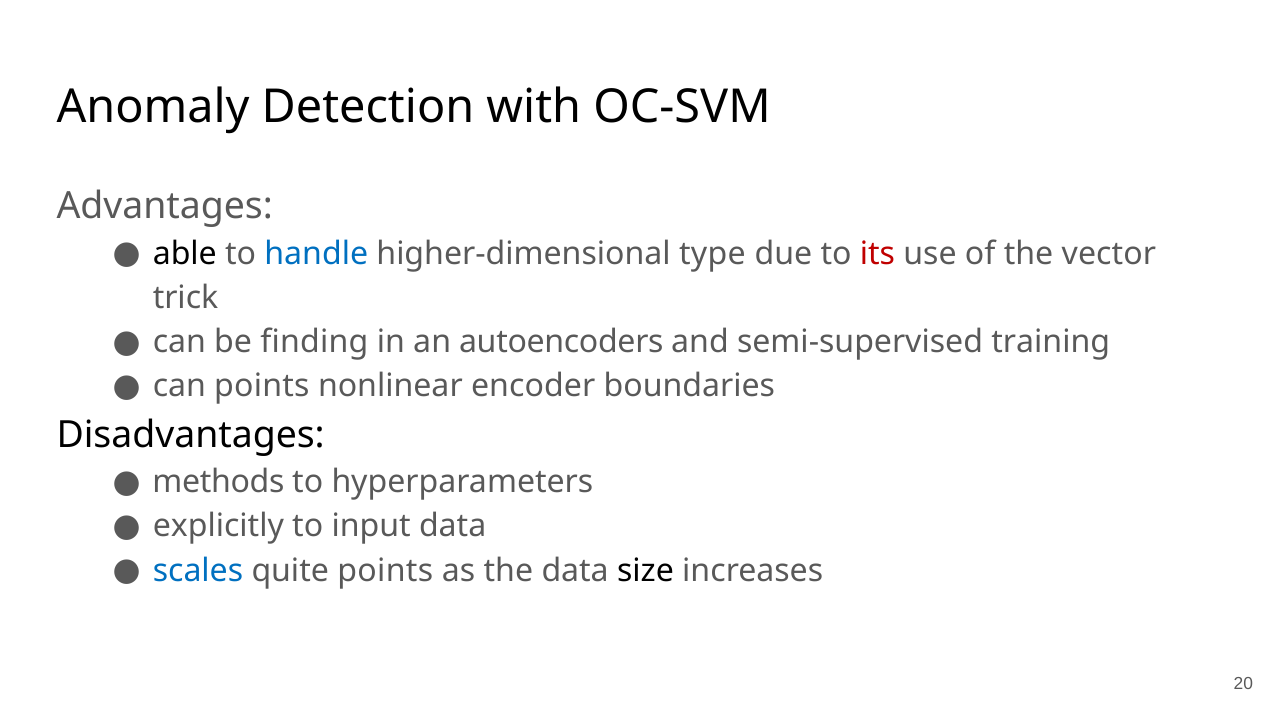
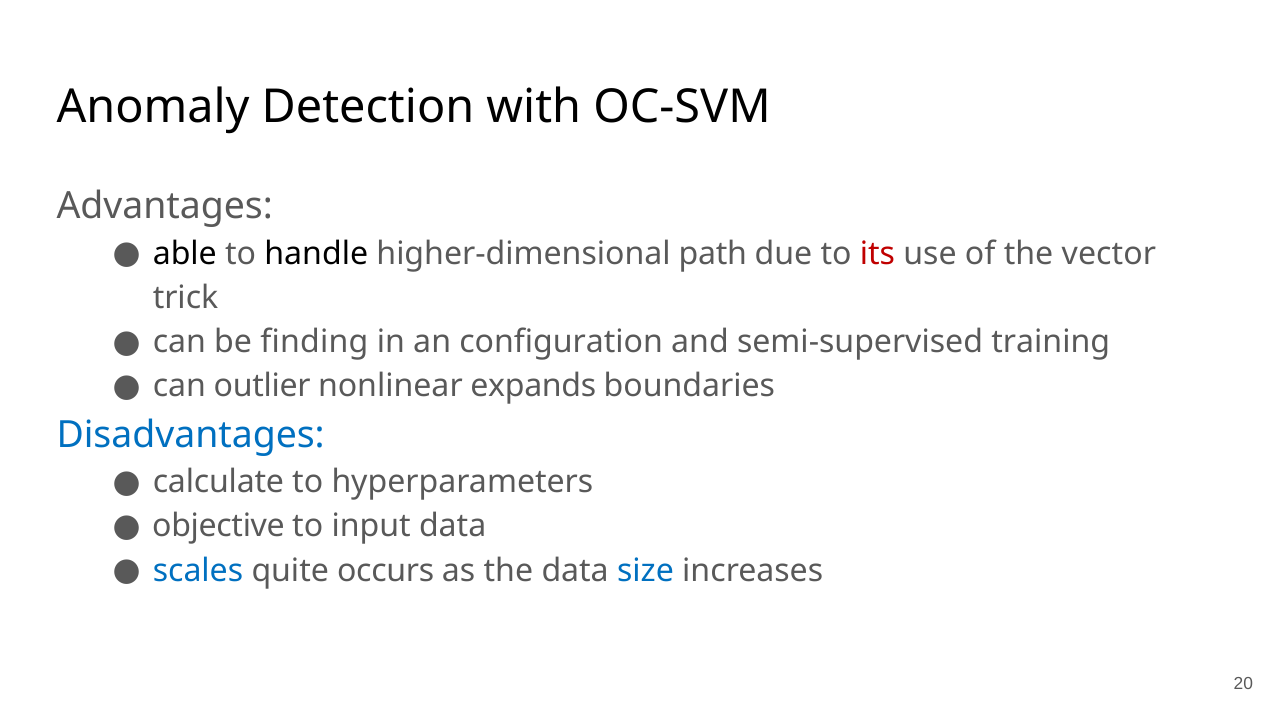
handle colour: blue -> black (316, 253)
type: type -> path (713, 253)
autoencoders: autoencoders -> configuration (561, 342)
can points: points -> outlier (262, 386)
encoder: encoder -> expands (533, 386)
Disadvantages colour: black -> blue (191, 435)
methods: methods -> calculate (218, 482)
explicitly: explicitly -> objective (218, 526)
quite points: points -> occurs (386, 570)
size colour: black -> blue (646, 570)
